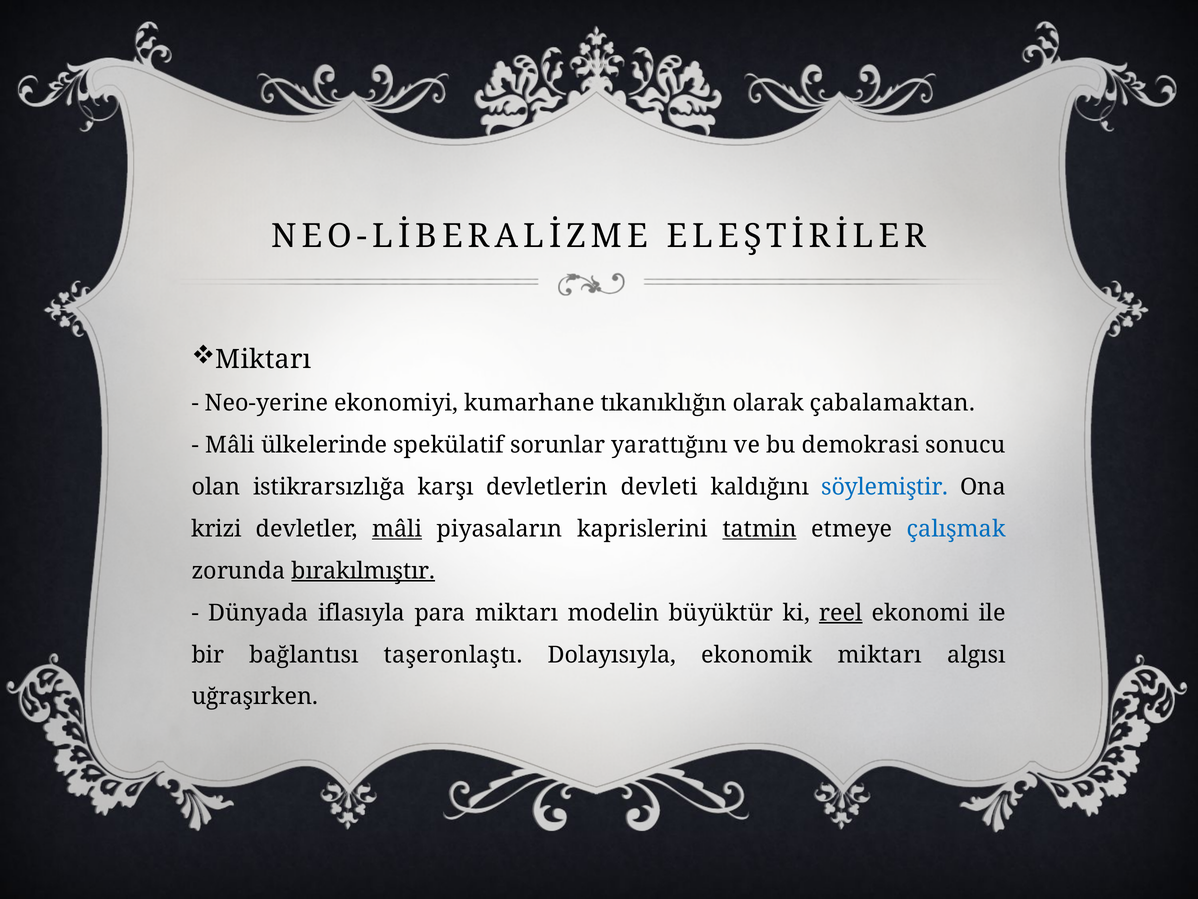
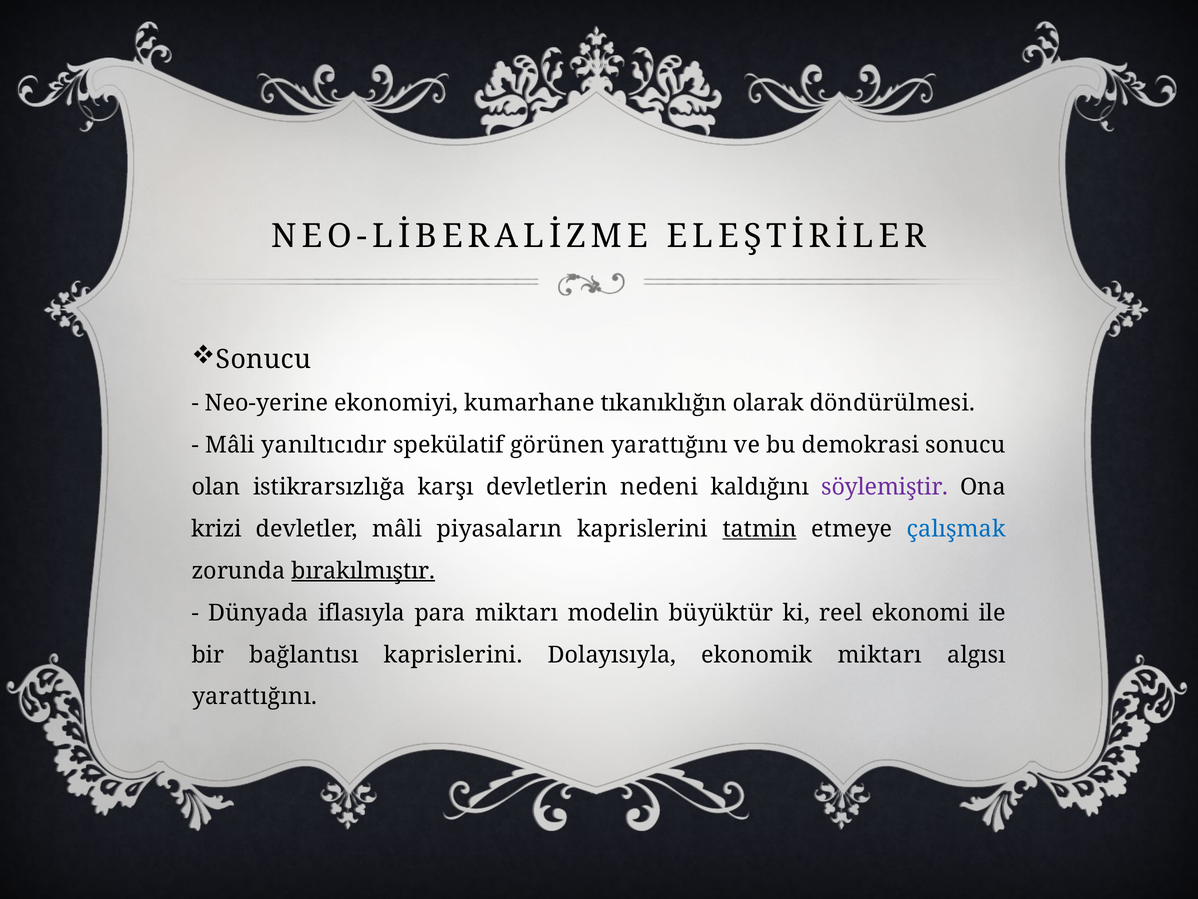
Miktarı: Miktarı -> Sonucu (263, 359)
çabalamaktan: çabalamaktan -> döndürülmesi (892, 403)
ülkelerinde: ülkelerinde -> yanıltıcıdır (324, 445)
sorunlar: sorunlar -> görünen (558, 445)
devleti: devleti -> nedeni (659, 487)
söylemiştir colour: blue -> purple (885, 487)
mâli underline: present -> none (397, 529)
reel underline: present -> none (841, 613)
bağlantısı taşeronlaştı: taşeronlaştı -> kaprislerini (453, 654)
uğraşırken: uğraşırken -> yarattığını (255, 696)
